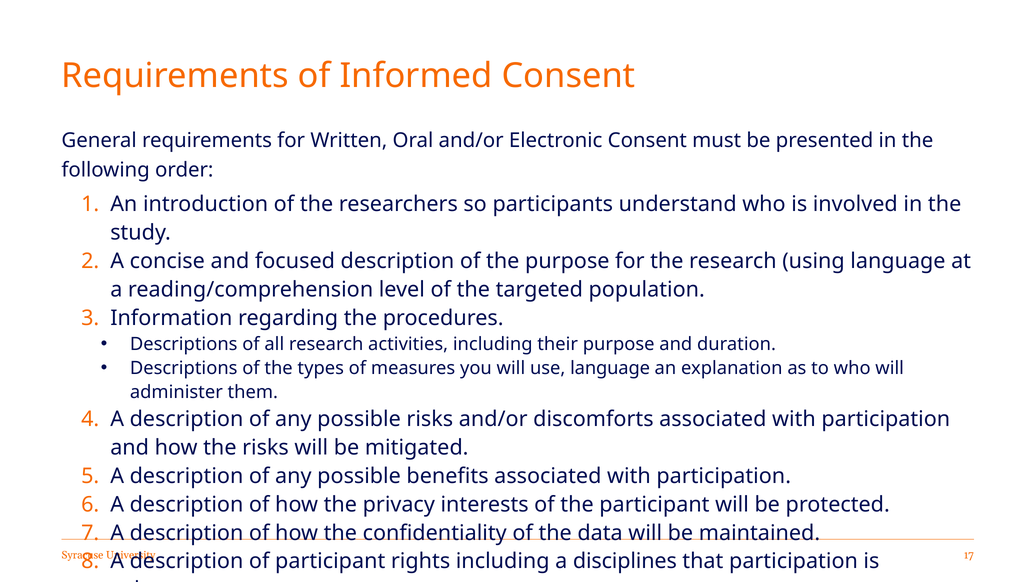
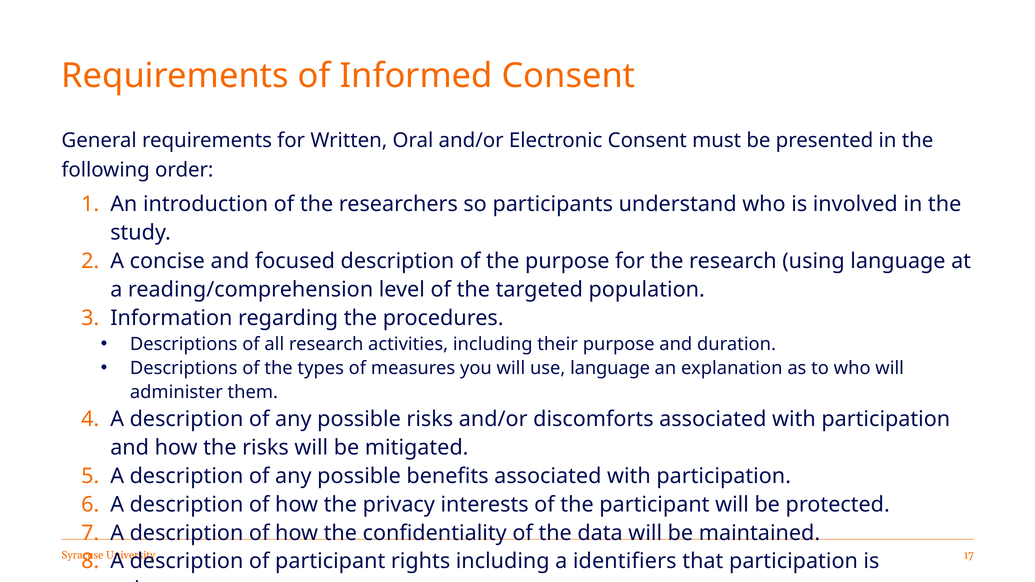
disciplines: disciplines -> identifiers (625, 562)
